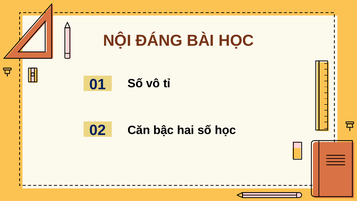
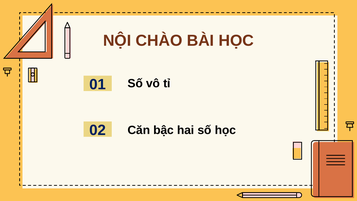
ĐÁNG: ĐÁNG -> CHÀO (159, 40)
